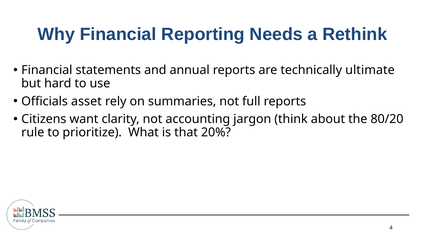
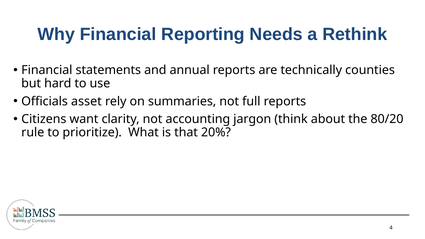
ultimate: ultimate -> counties (370, 70)
